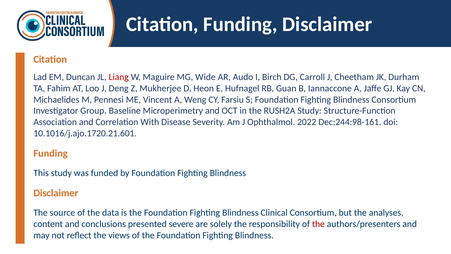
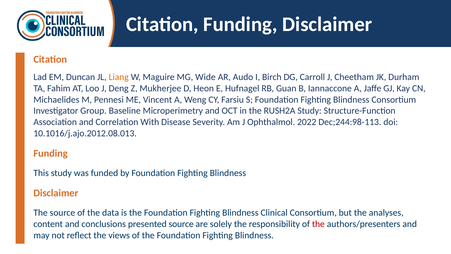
Liang colour: red -> orange (119, 77)
Dec;244:98-161: Dec;244:98-161 -> Dec;244:98-113 (350, 122)
10.1016/j.ajo.1720.21.601: 10.1016/j.ajo.1720.21.601 -> 10.1016/j.ajo.2012.08.013 (85, 133)
presented severe: severe -> source (181, 224)
